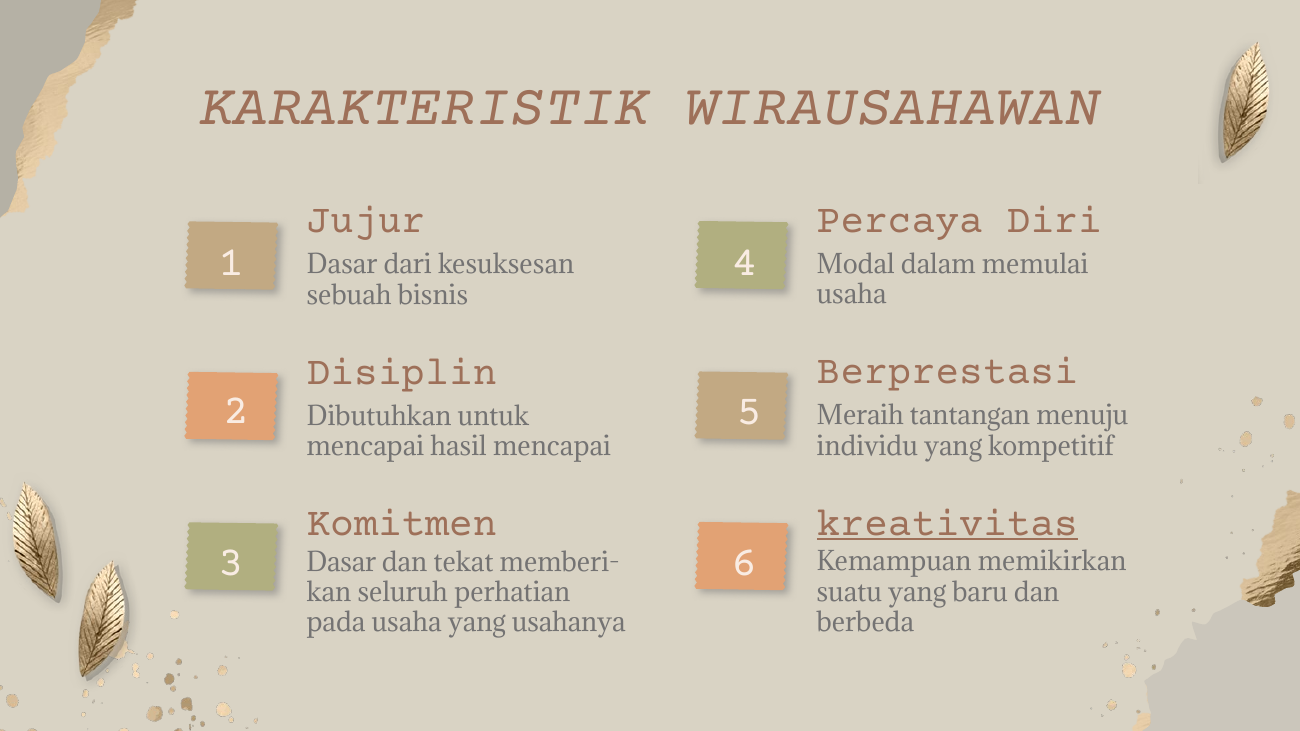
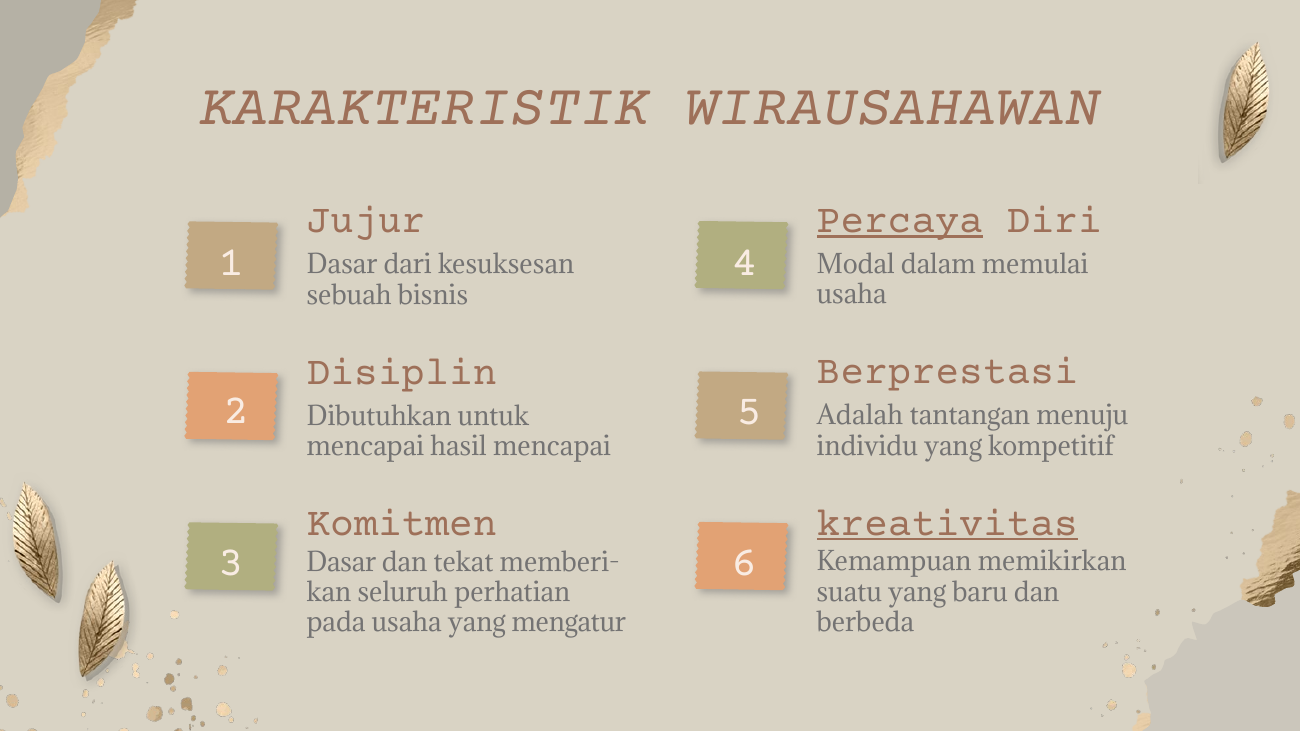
Percaya underline: none -> present (900, 219)
Meraih: Meraih -> Adalah (860, 417)
usahanya: usahanya -> mengatur (569, 624)
